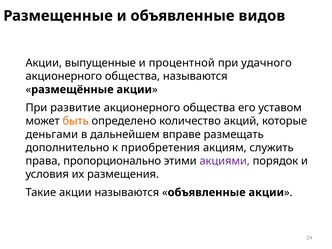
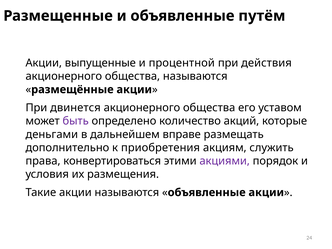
видов: видов -> путём (262, 16)
удачного: удачного -> действия (266, 63)
развитие: развитие -> двинется (75, 108)
быть colour: orange -> purple (76, 121)
пропорционально: пропорционально -> конвертироваться (112, 161)
